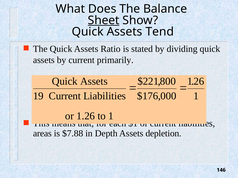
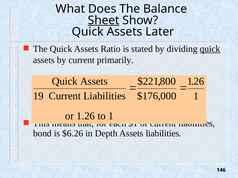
Tend: Tend -> Later (160, 32)
quick underline: none -> present (210, 49)
areas: areas -> bond (42, 134)
$7.88: $7.88 -> $6.26 (73, 134)
Assets depletion: depletion -> liabilities (164, 134)
